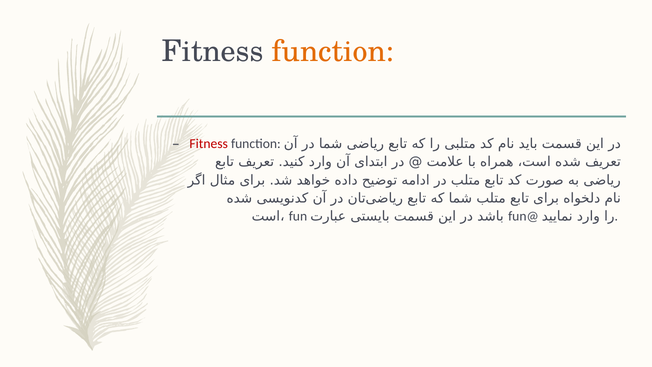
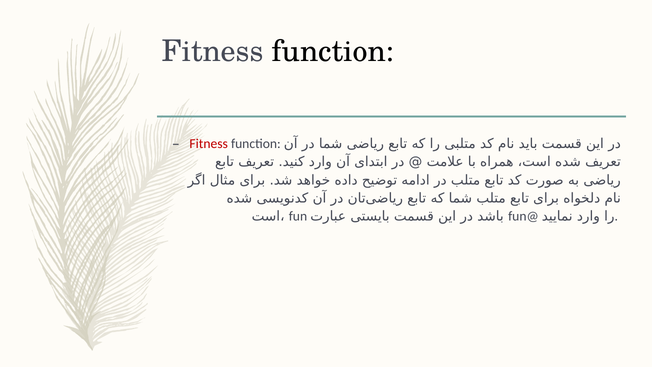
function colour: orange -> black (333, 51)
